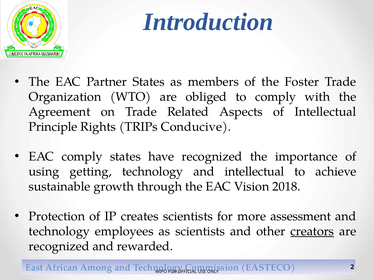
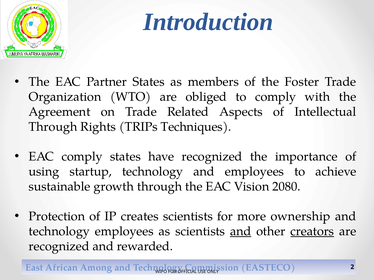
Principle: Principle -> Through (53, 127)
Conducive: Conducive -> Techniques (196, 127)
getting: getting -> startup (91, 172)
and intellectual: intellectual -> employees (254, 172)
2018: 2018 -> 2080 (286, 187)
assessment: assessment -> ownership (301, 217)
and underline: none -> present (241, 232)
